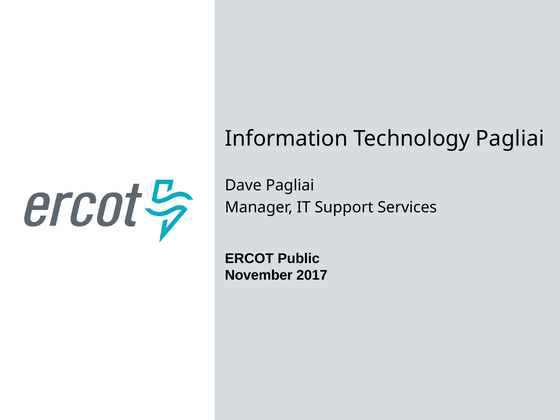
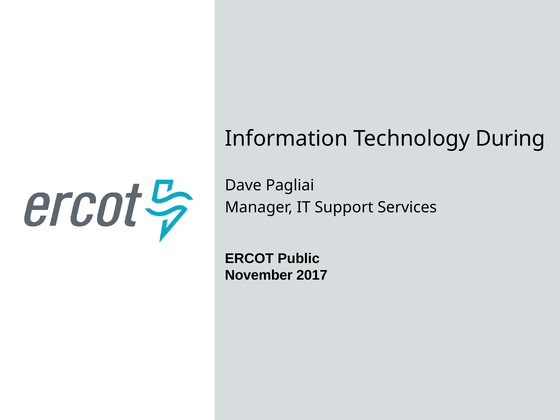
Technology Pagliai: Pagliai -> During (510, 139)
